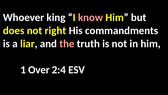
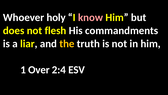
king: king -> holy (56, 17)
right: right -> flesh (55, 30)
the colour: pink -> yellow (67, 43)
